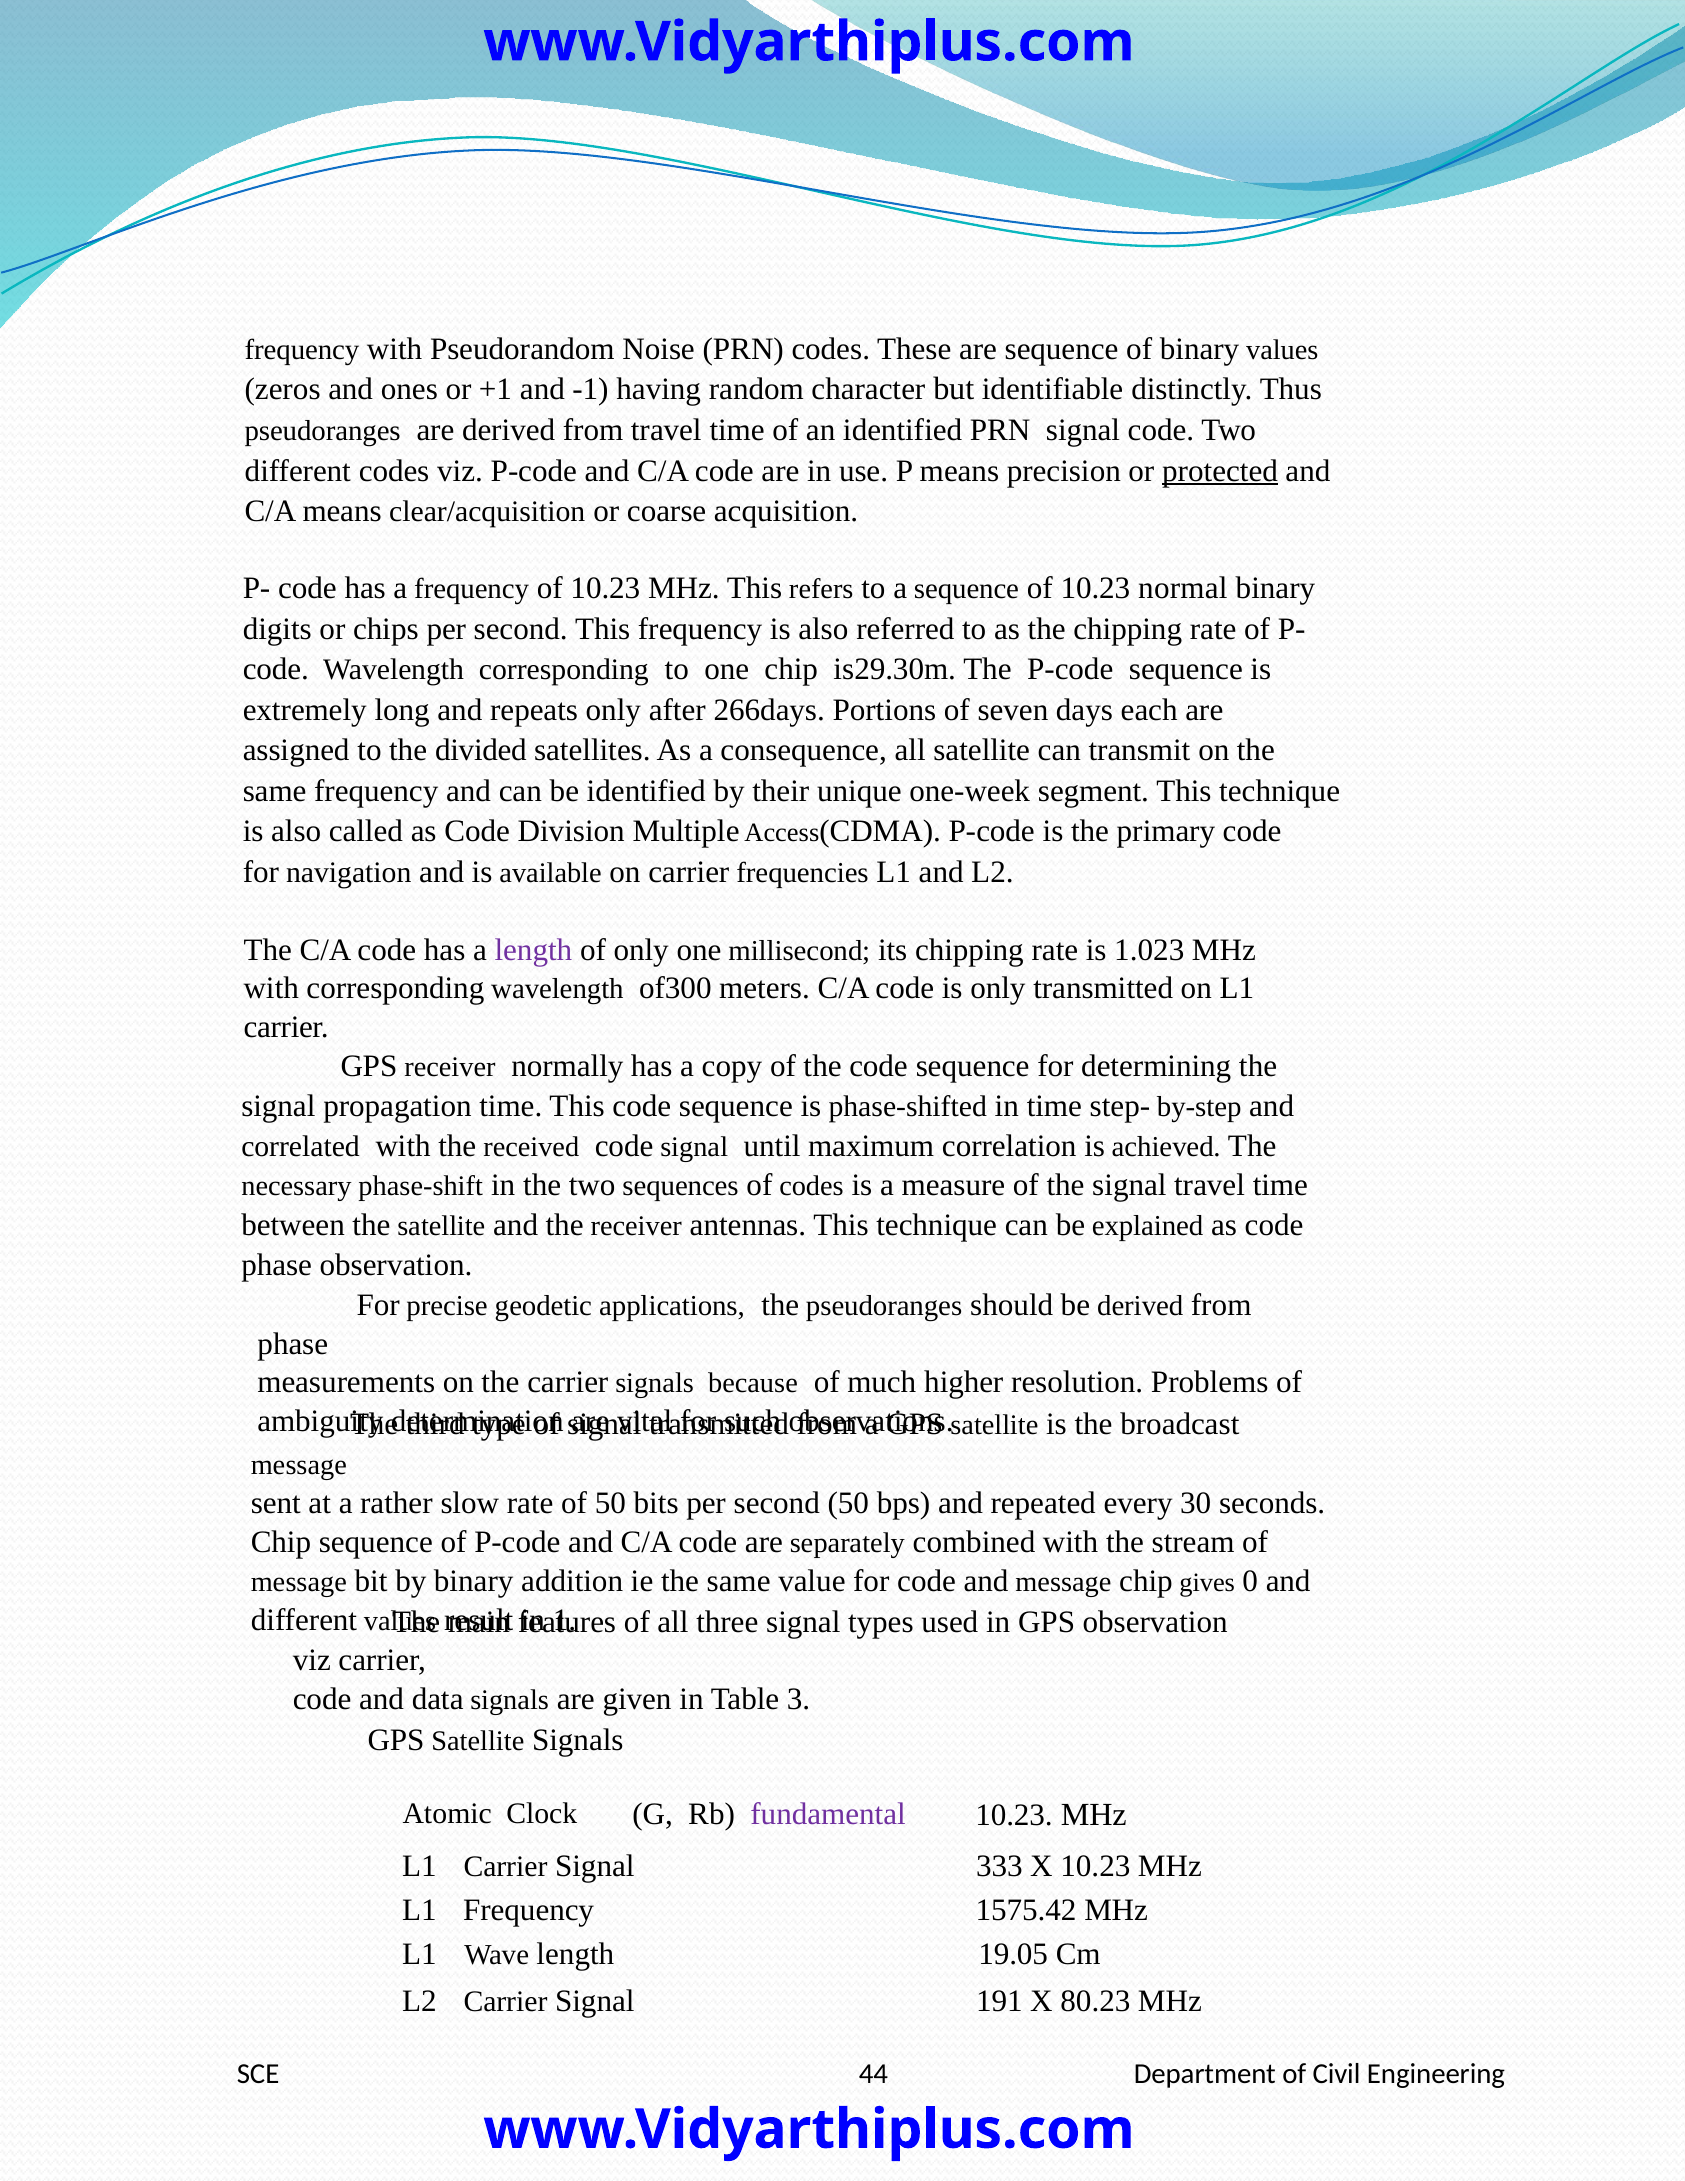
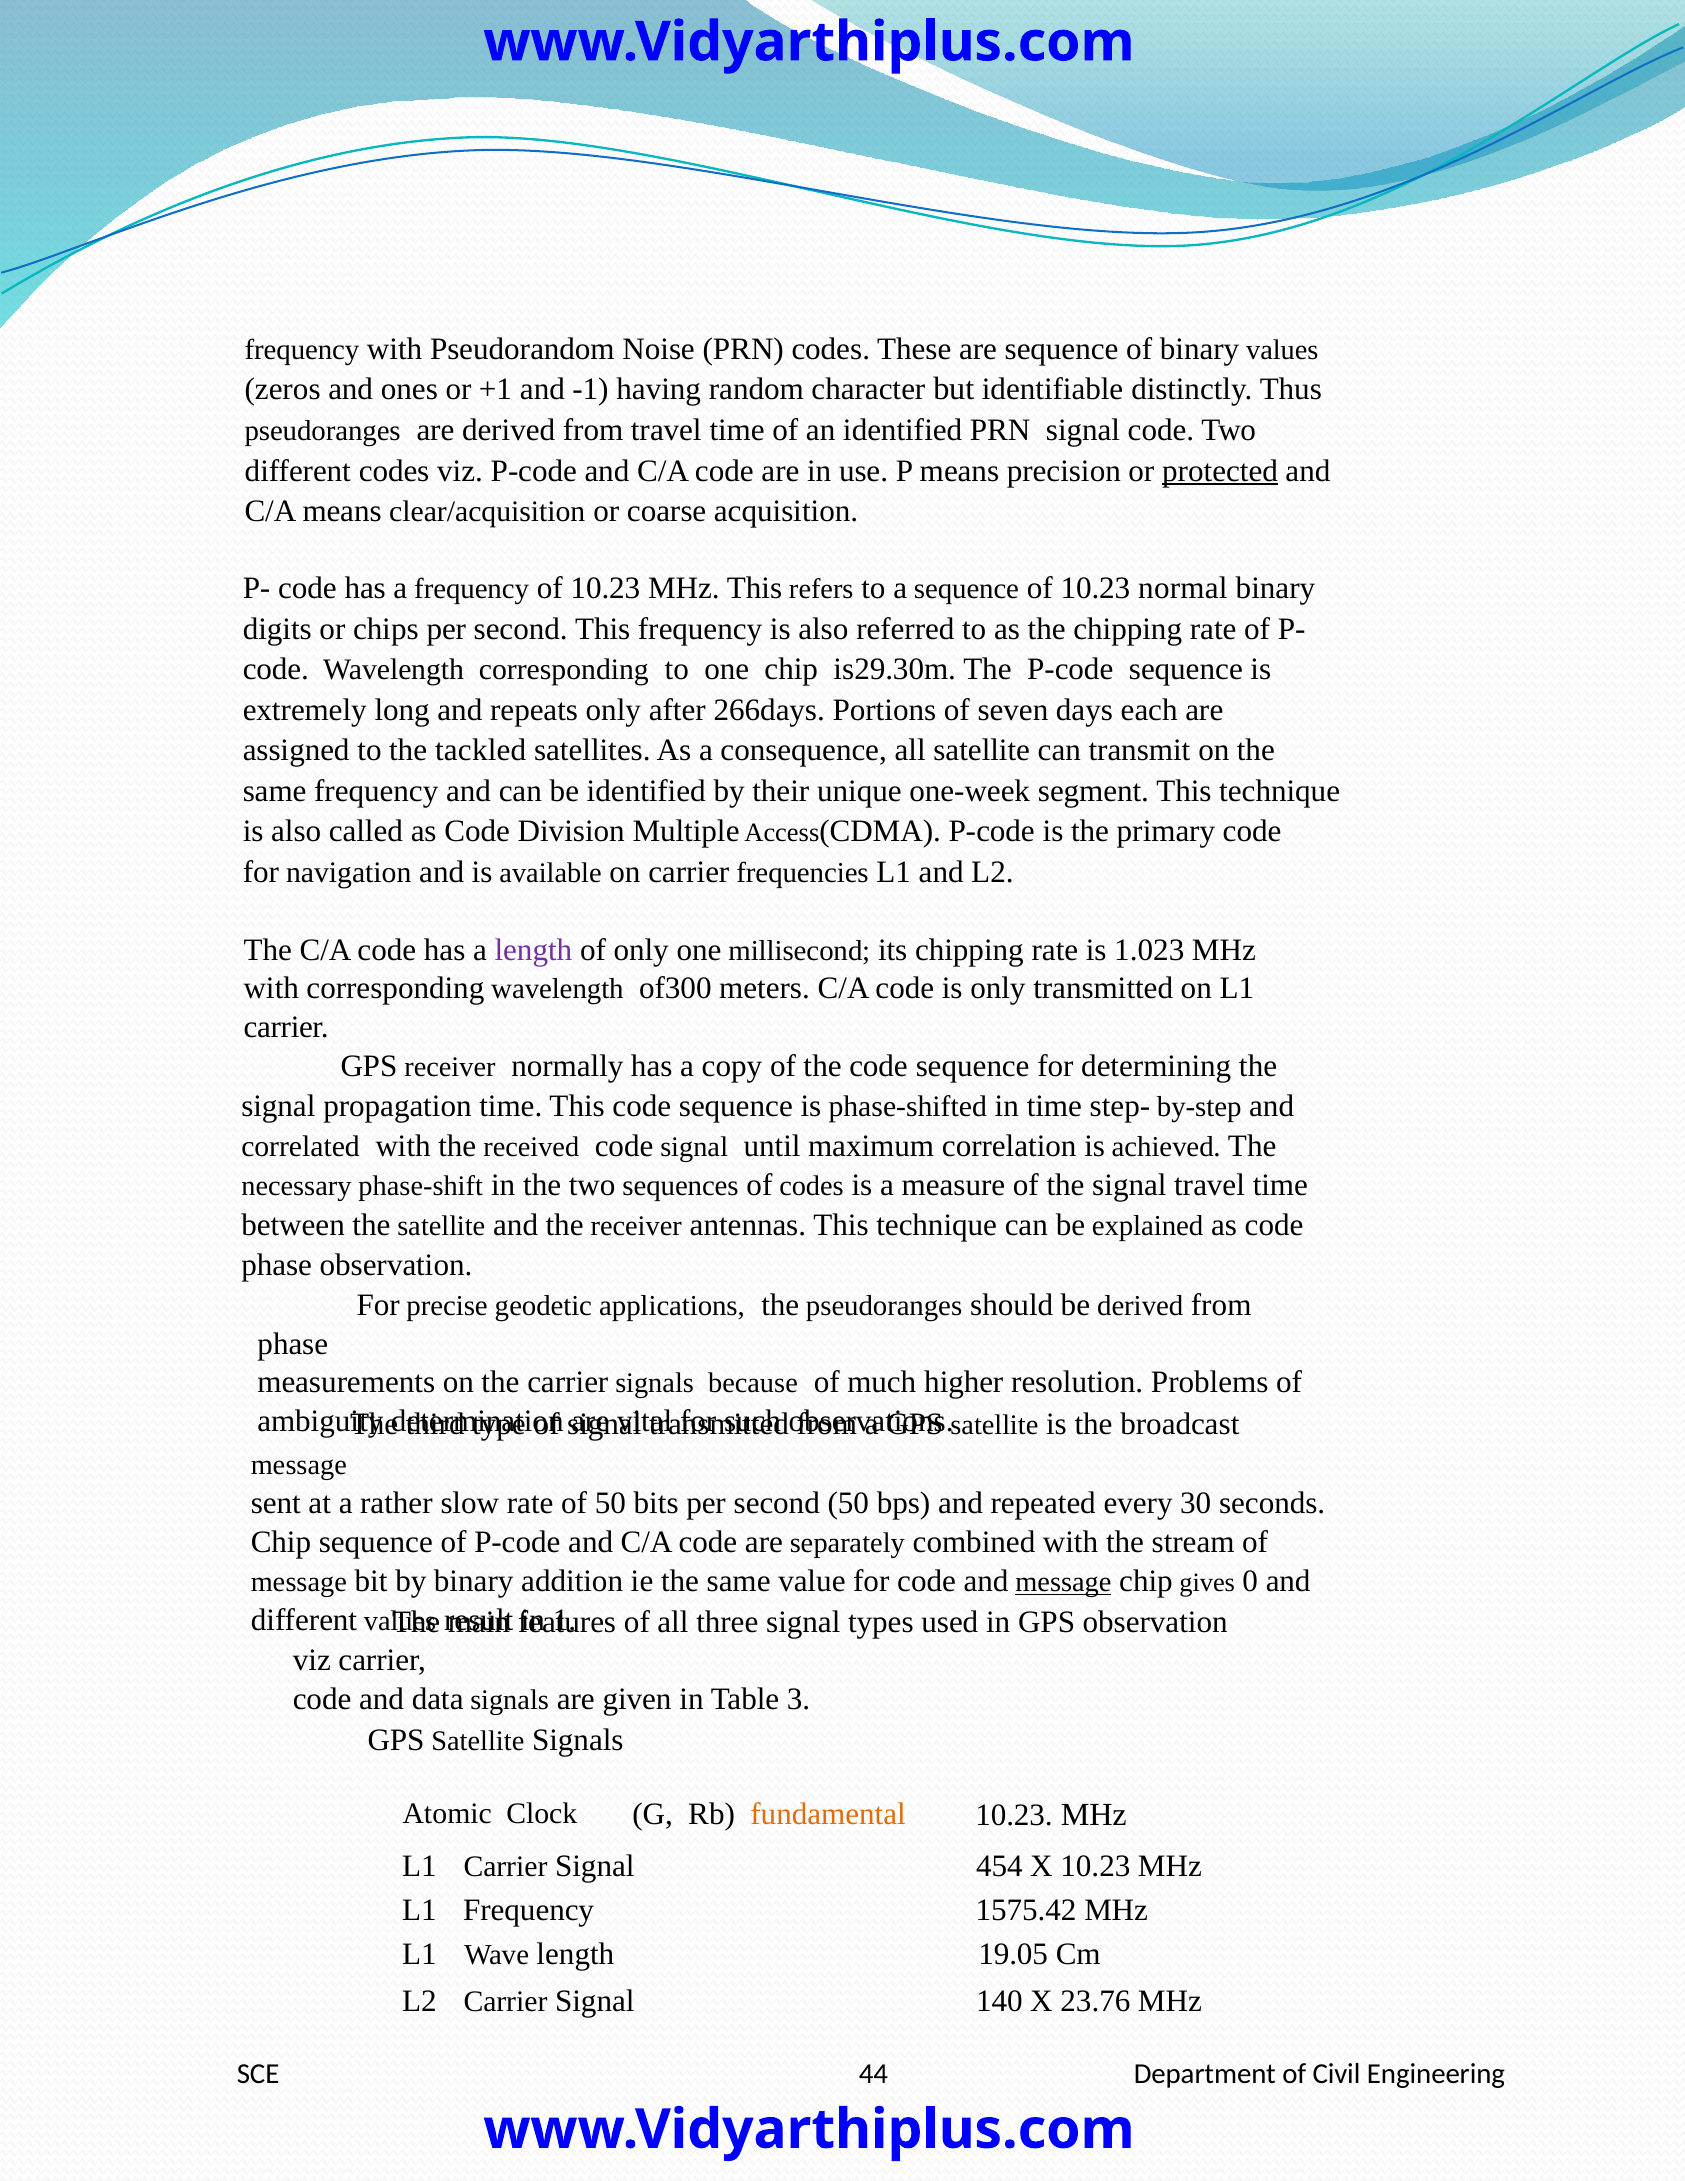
divided: divided -> tackled (481, 750)
message underline: none -> present (1063, 1582)
fundamental colour: purple -> orange (828, 1814)
333: 333 -> 454 (999, 1866)
191: 191 -> 140 (999, 2001)
80.23: 80.23 -> 23.76 (1095, 2001)
